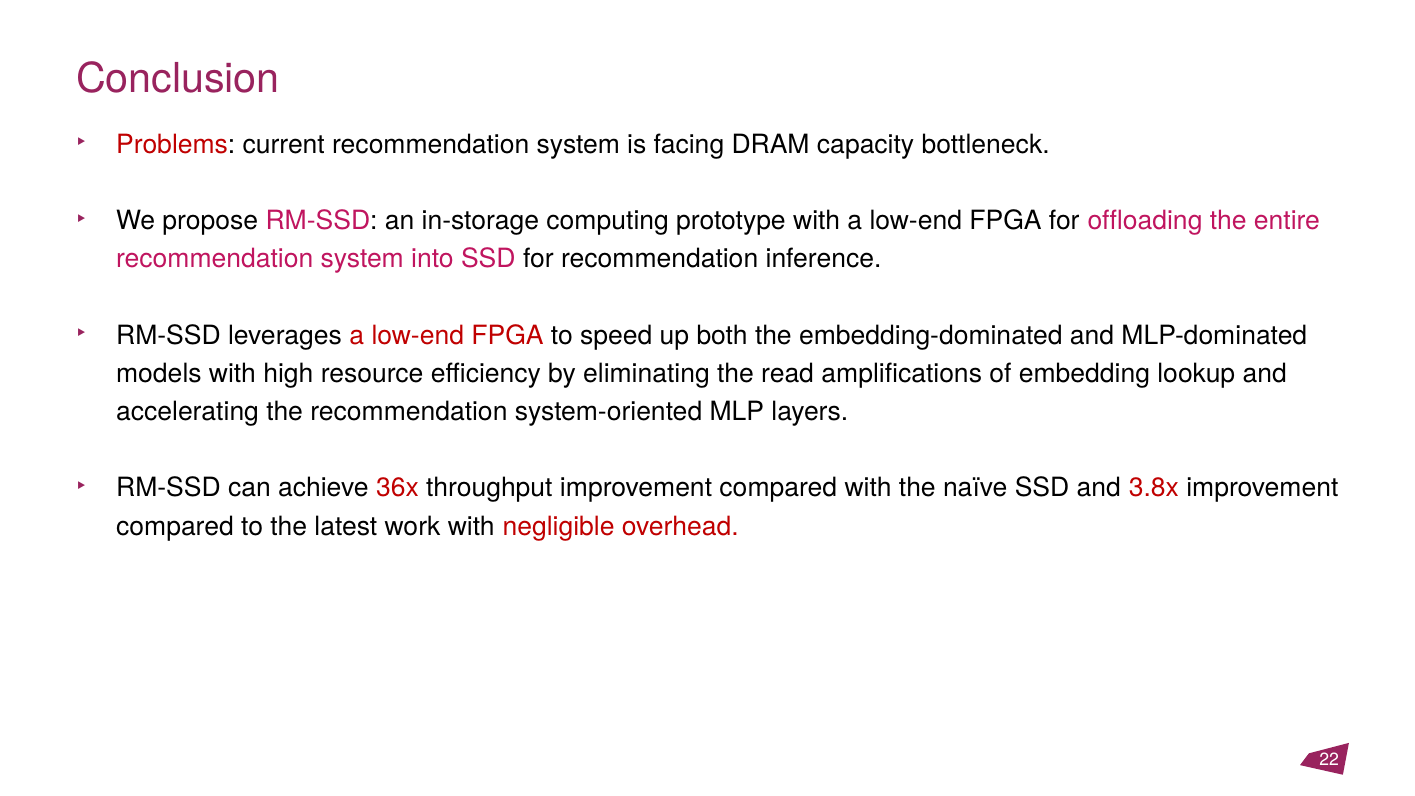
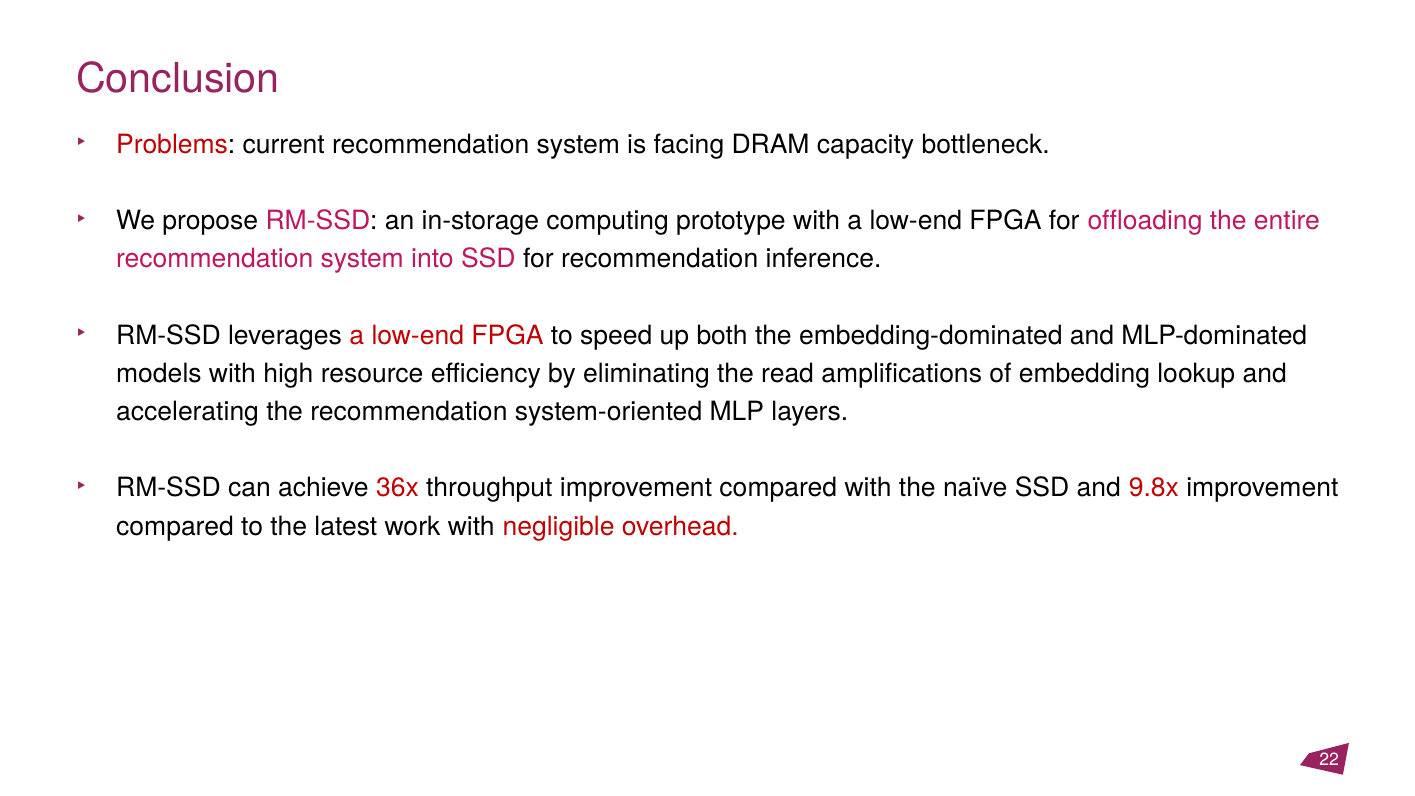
3.8x: 3.8x -> 9.8x (1154, 488)
